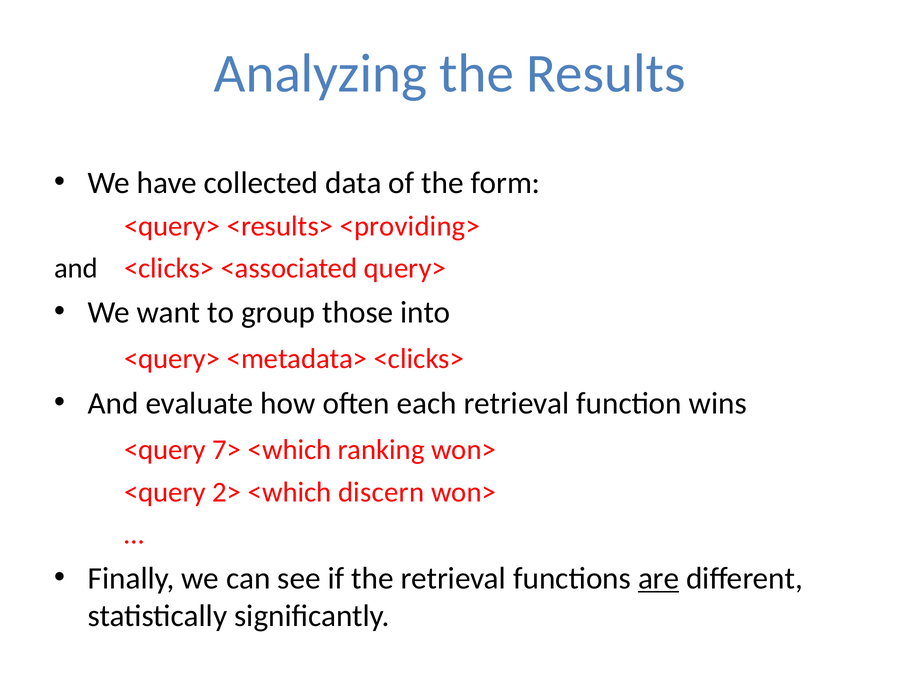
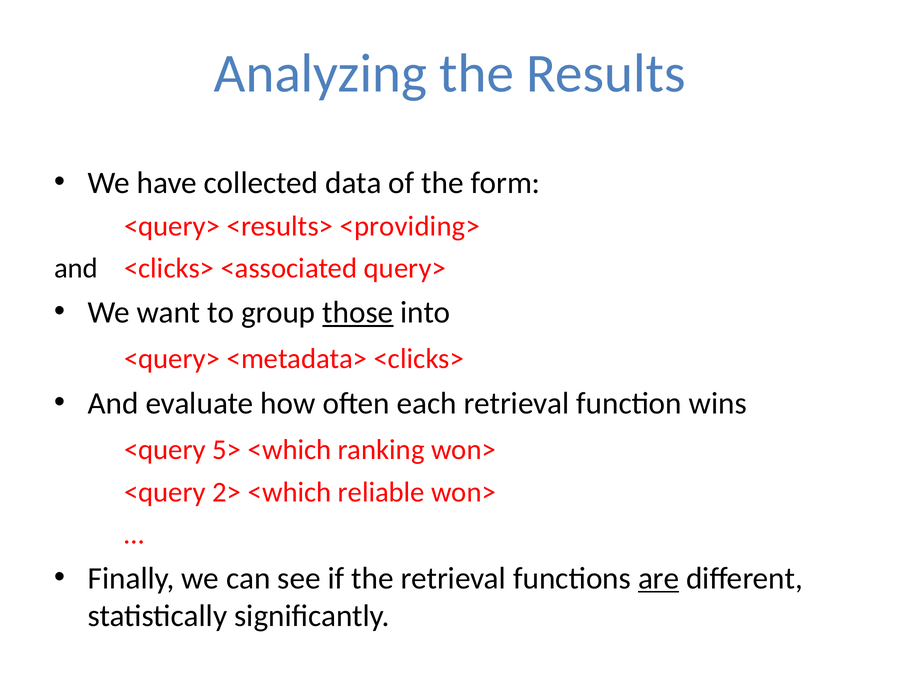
those underline: none -> present (358, 312)
7>: 7> -> 5> (227, 450)
discern: discern -> reliable (381, 492)
